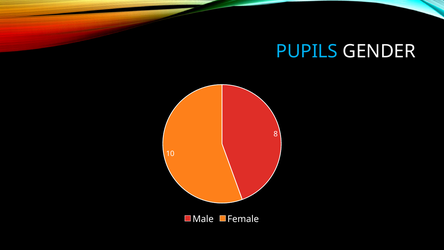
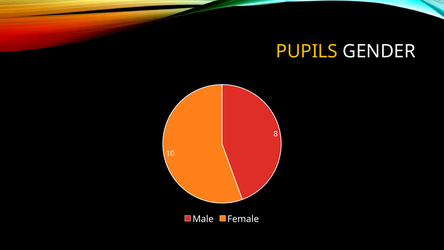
PUPILS colour: light blue -> yellow (307, 51)
